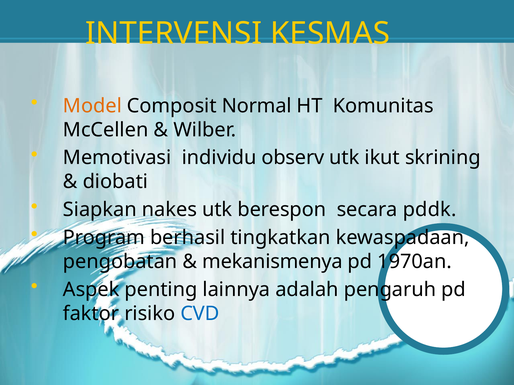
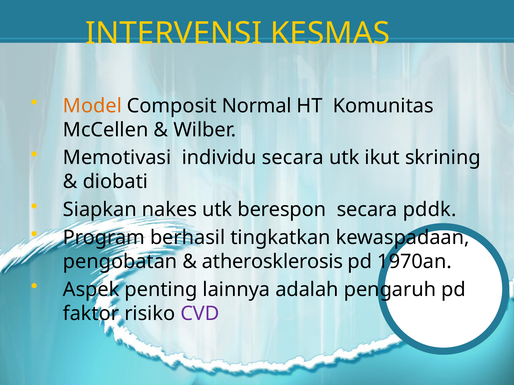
individu observ: observ -> secara (293, 158)
mekanismenya: mekanismenya -> atherosklerosis (272, 262)
CVD colour: blue -> purple (200, 314)
